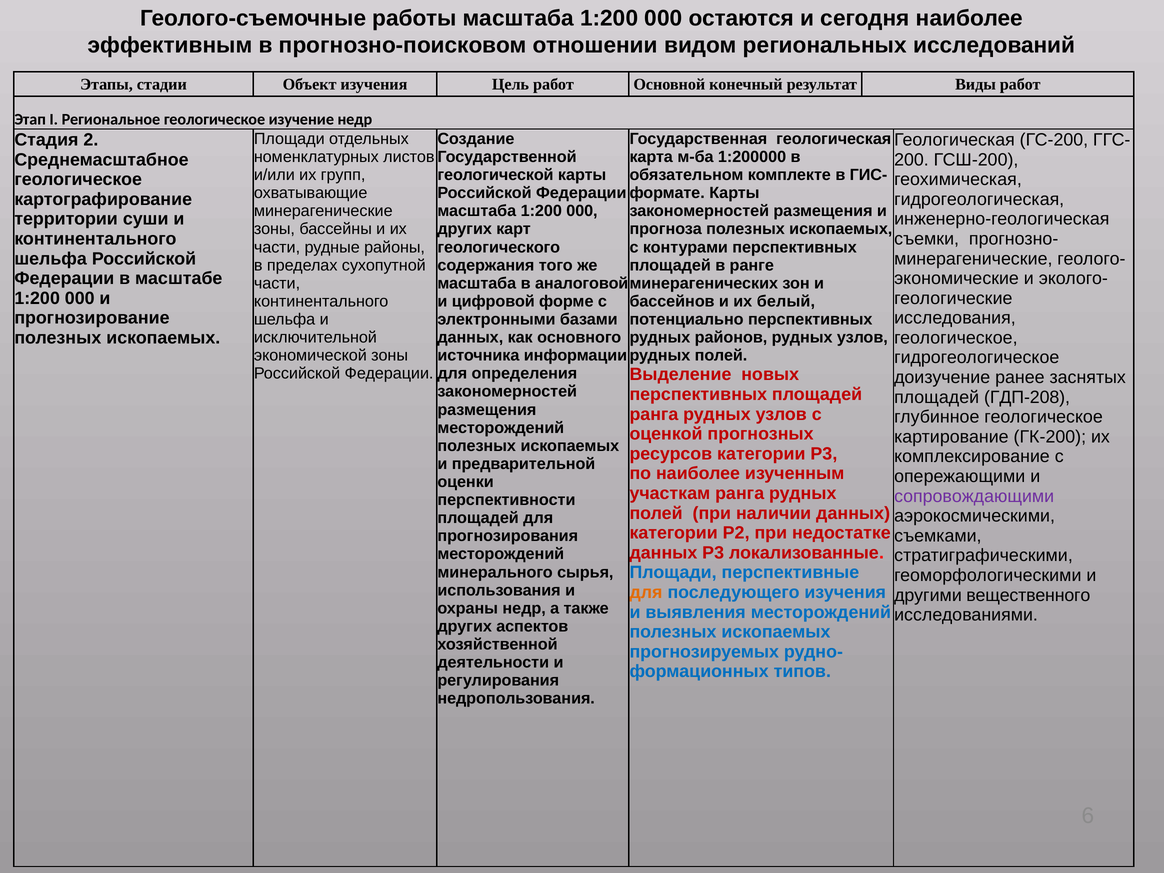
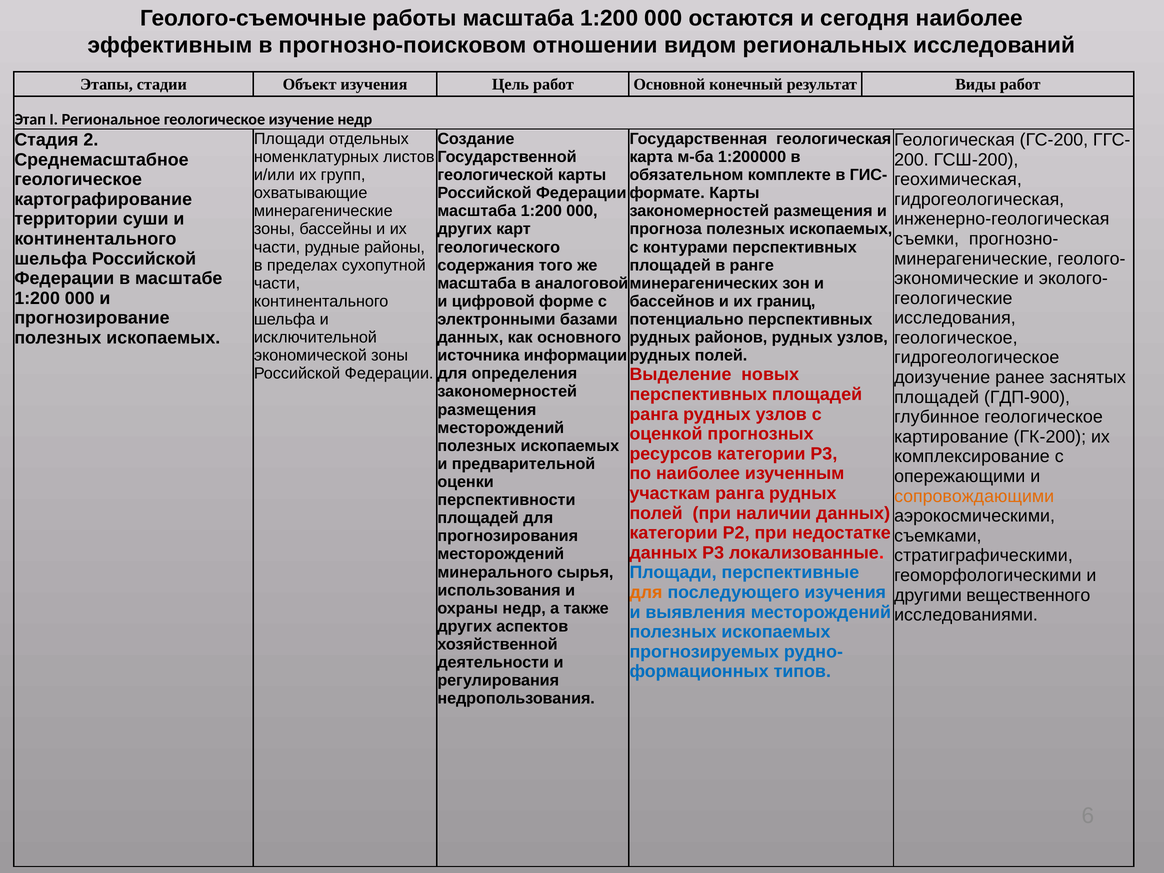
белый: белый -> границ (786, 301)
ГДП-208: ГДП-208 -> ГДП-900 (1027, 397)
сопровождающими colour: purple -> orange (974, 496)
